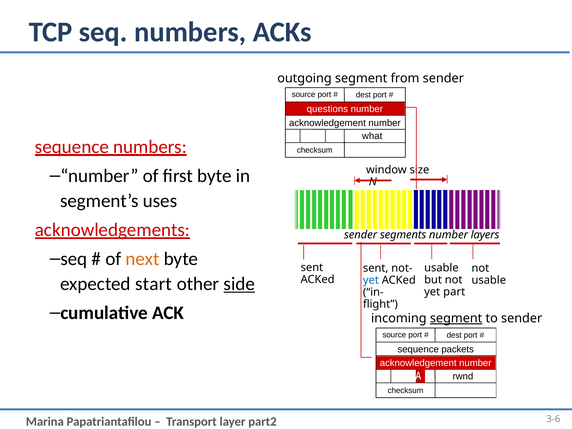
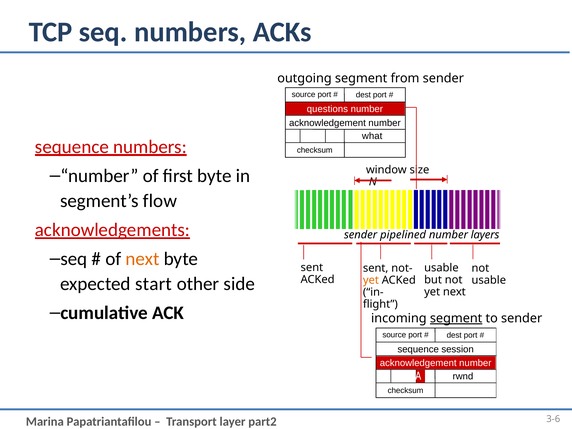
uses: uses -> flow (160, 201)
segments: segments -> pipelined (403, 235)
side underline: present -> none (239, 284)
yet colour: blue -> orange (371, 280)
yet part: part -> next (454, 292)
packets: packets -> session (458, 349)
